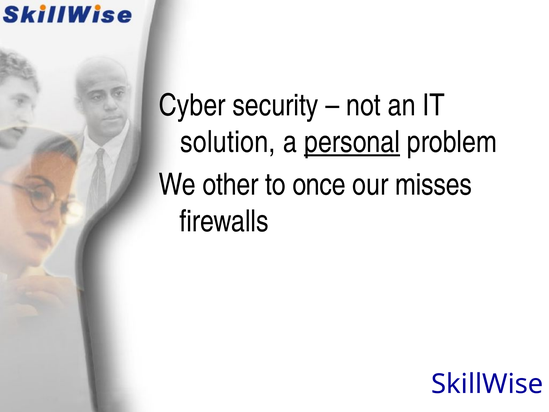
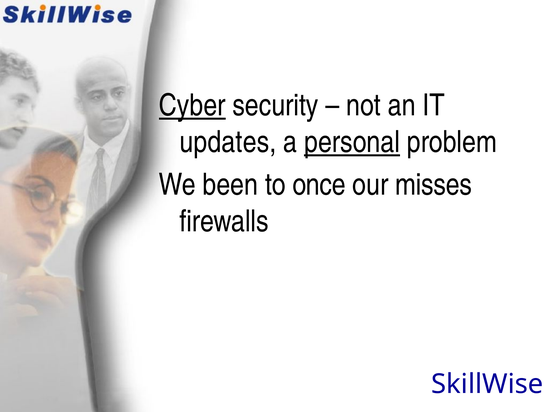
Cyber underline: none -> present (192, 106)
solution: solution -> updates (228, 142)
other: other -> been (230, 185)
